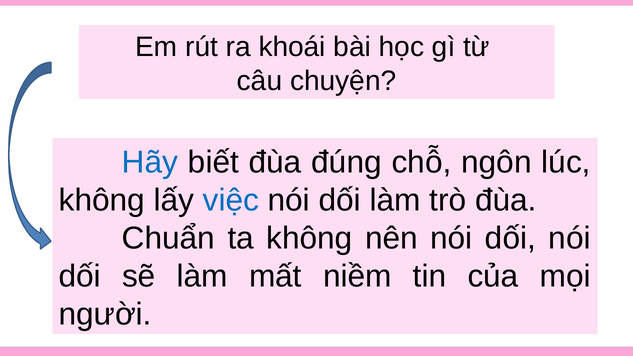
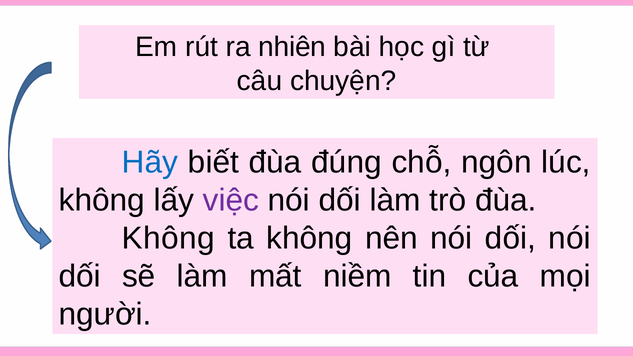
khoái: khoái -> nhiên (292, 47)
việc colour: blue -> purple (231, 200)
Chuẩn: Chuẩn -> Không (168, 238)
